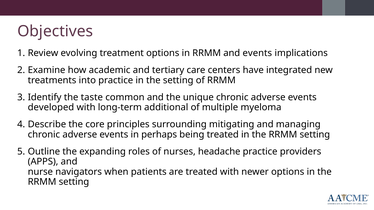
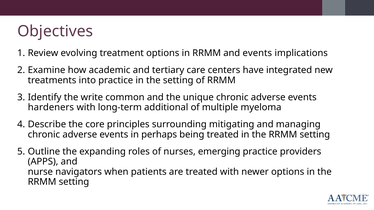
taste: taste -> write (92, 97)
developed: developed -> hardeners (51, 108)
headache: headache -> emerging (219, 152)
